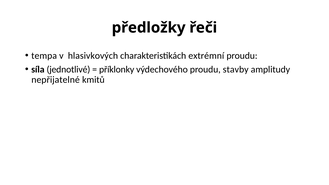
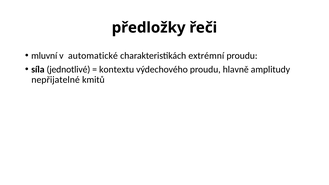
tempa: tempa -> mluvní (44, 56)
hlasivkových: hlasivkových -> automatické (93, 56)
příklonky: příklonky -> kontextu (117, 69)
stavby: stavby -> hlavně (236, 69)
